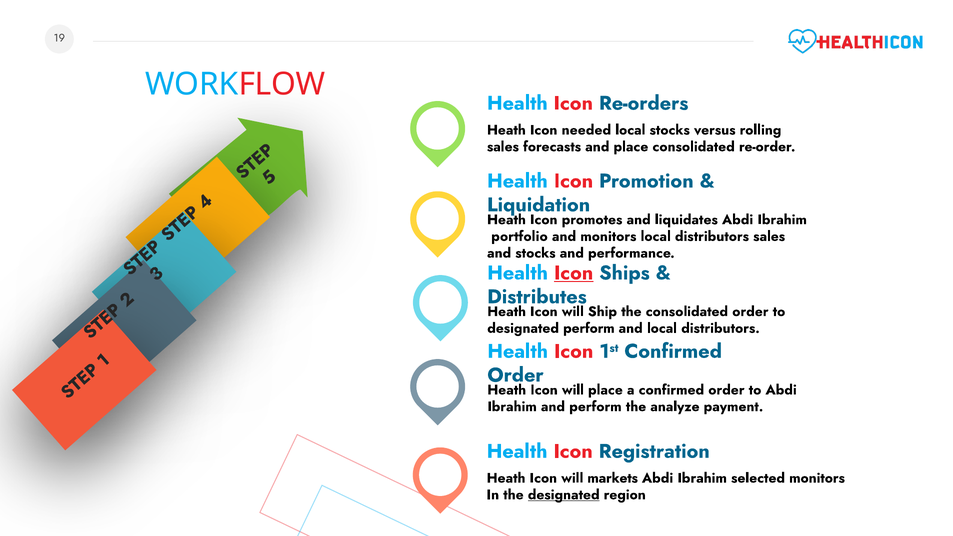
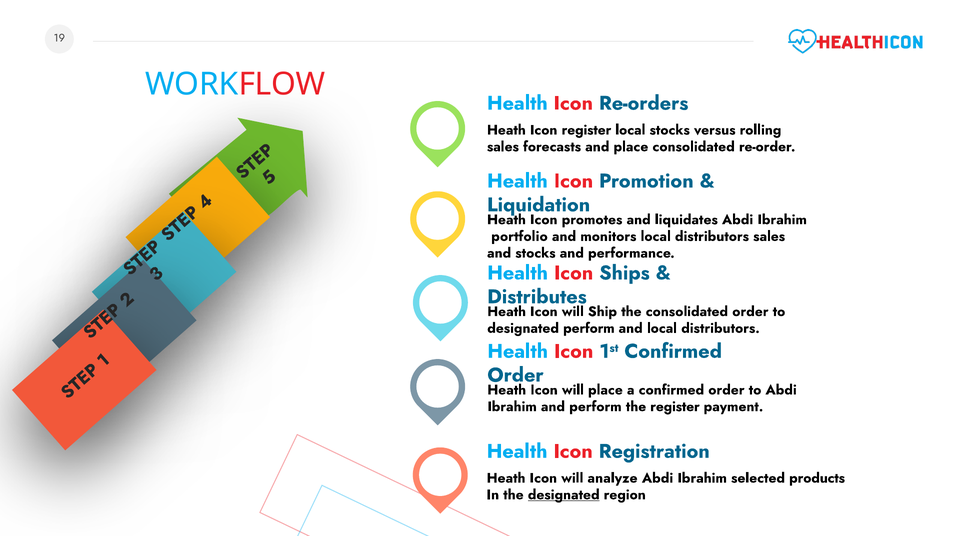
Icon needed: needed -> register (586, 130)
Icon underline: present -> none (574, 273)
the analyze: analyze -> register (675, 407)
markets: markets -> analyze (613, 478)
selected monitors: monitors -> products (817, 478)
